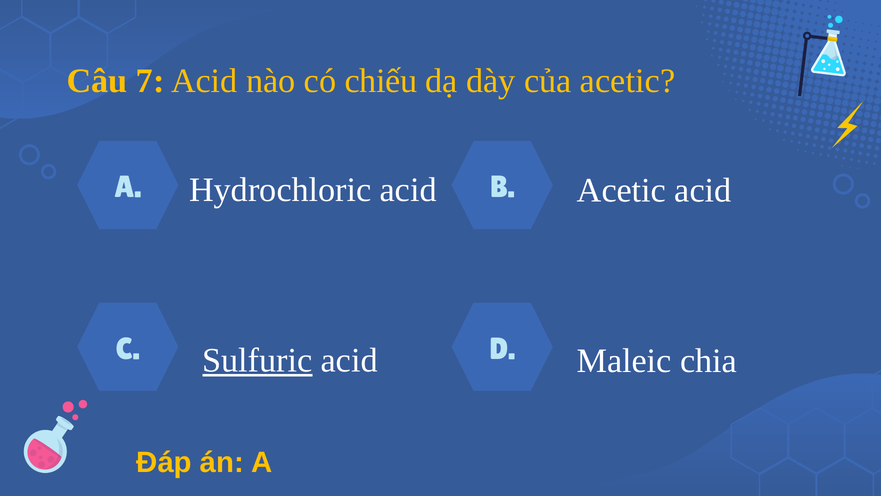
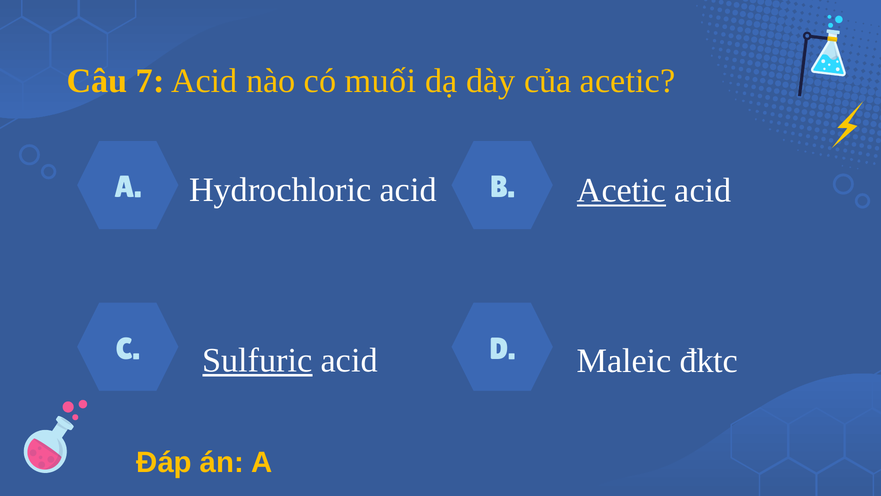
chiếu: chiếu -> muối (381, 81)
Acetic underline: none -> present (621, 190)
chia: chia -> đktc (709, 361)
